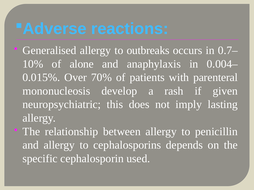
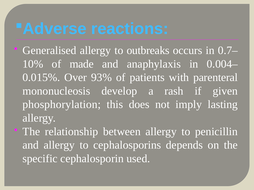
alone: alone -> made (82, 64)
70%: 70% -> 93% (101, 78)
neuropsychiatric: neuropsychiatric -> phosphorylation (62, 105)
